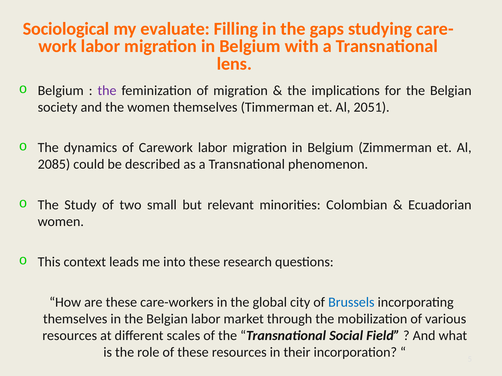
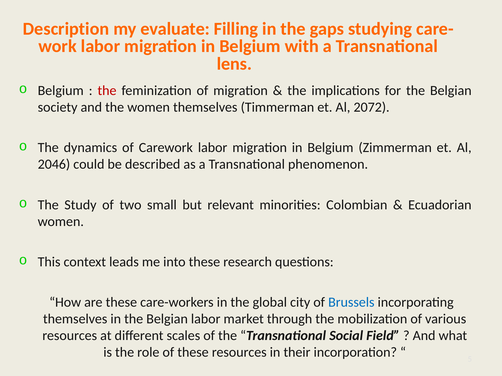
Sociological: Sociological -> Description (66, 29)
the colour: purple -> red (107, 91)
2051: 2051 -> 2072 (372, 107)
2085: 2085 -> 2046 (54, 165)
